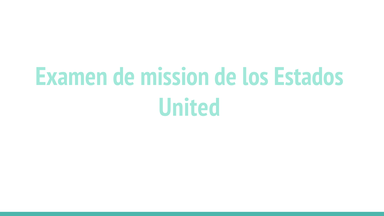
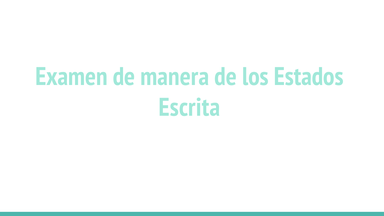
mission: mission -> manera (175, 77)
United: United -> Escrita (189, 107)
